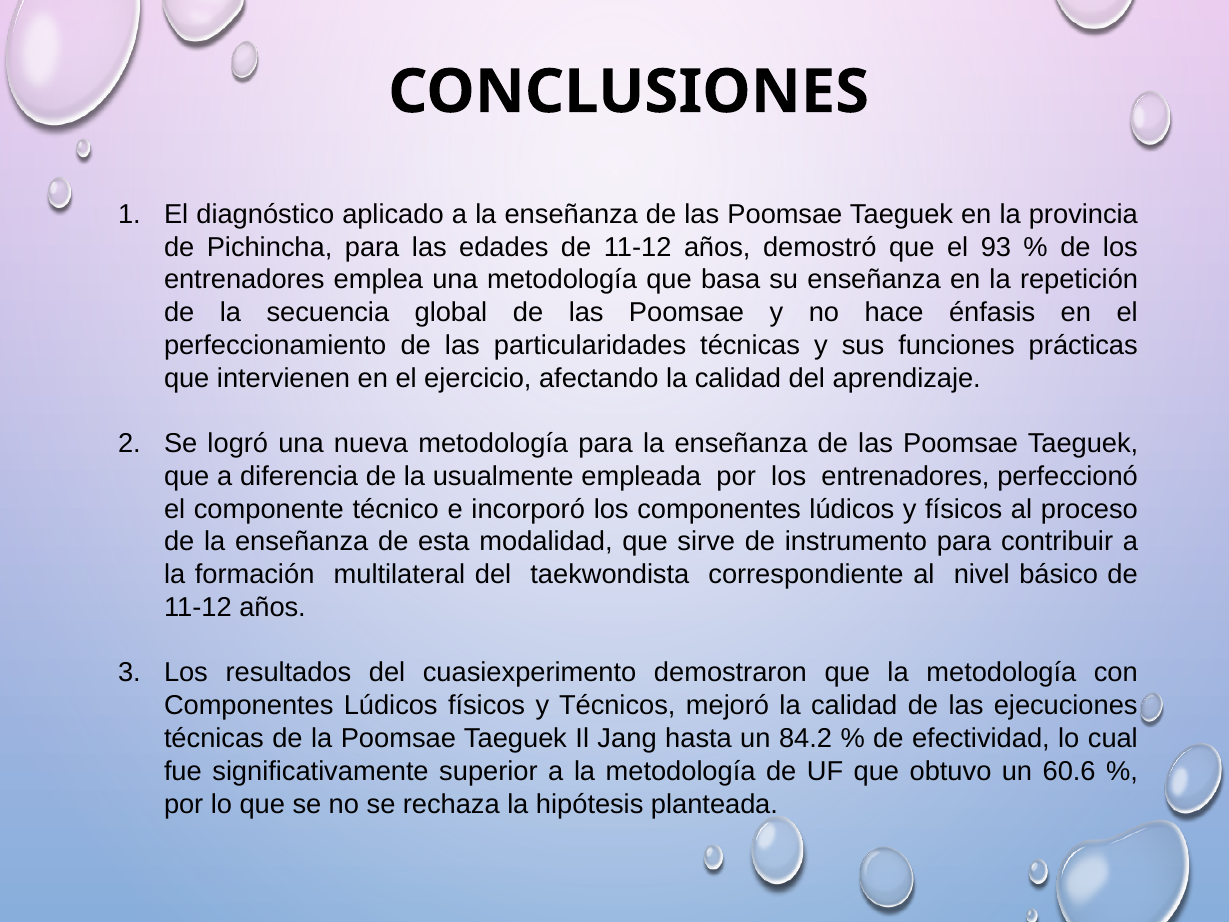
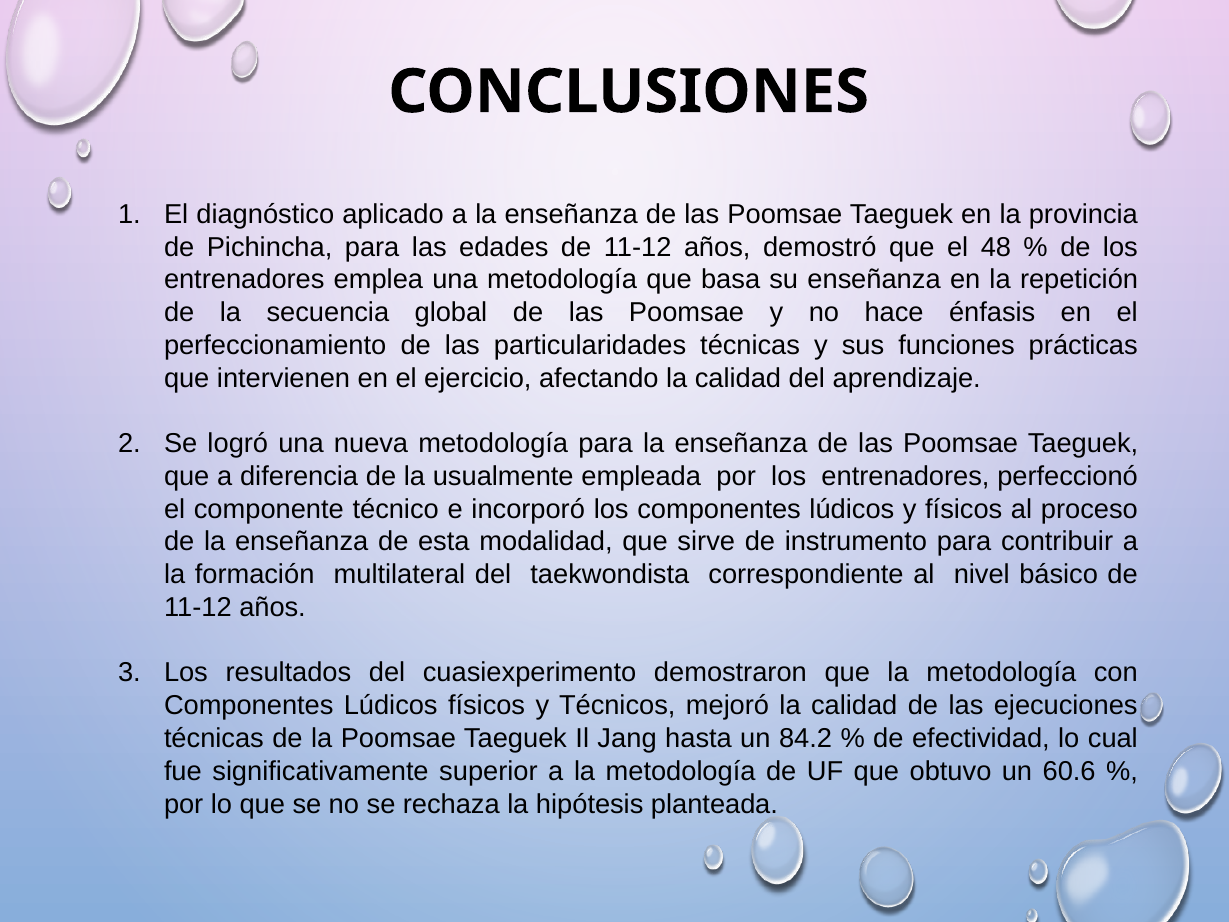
93: 93 -> 48 (996, 247)
